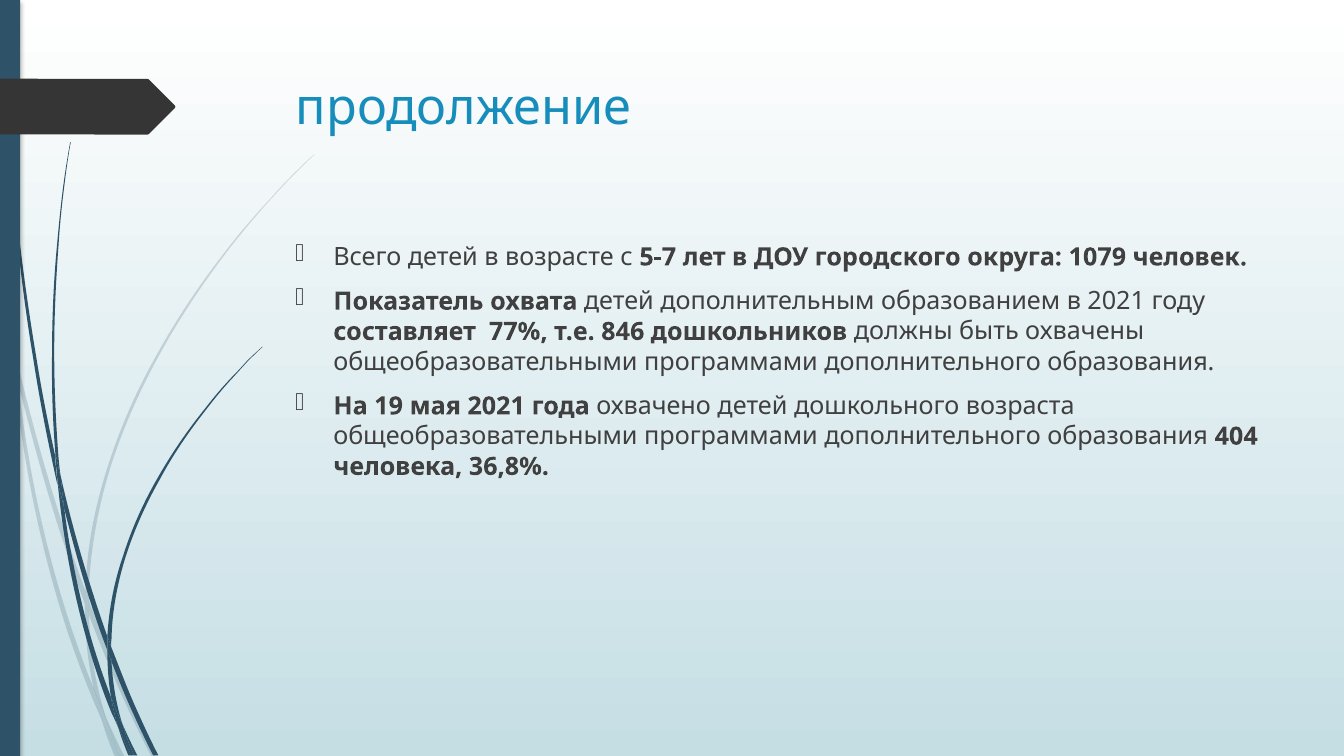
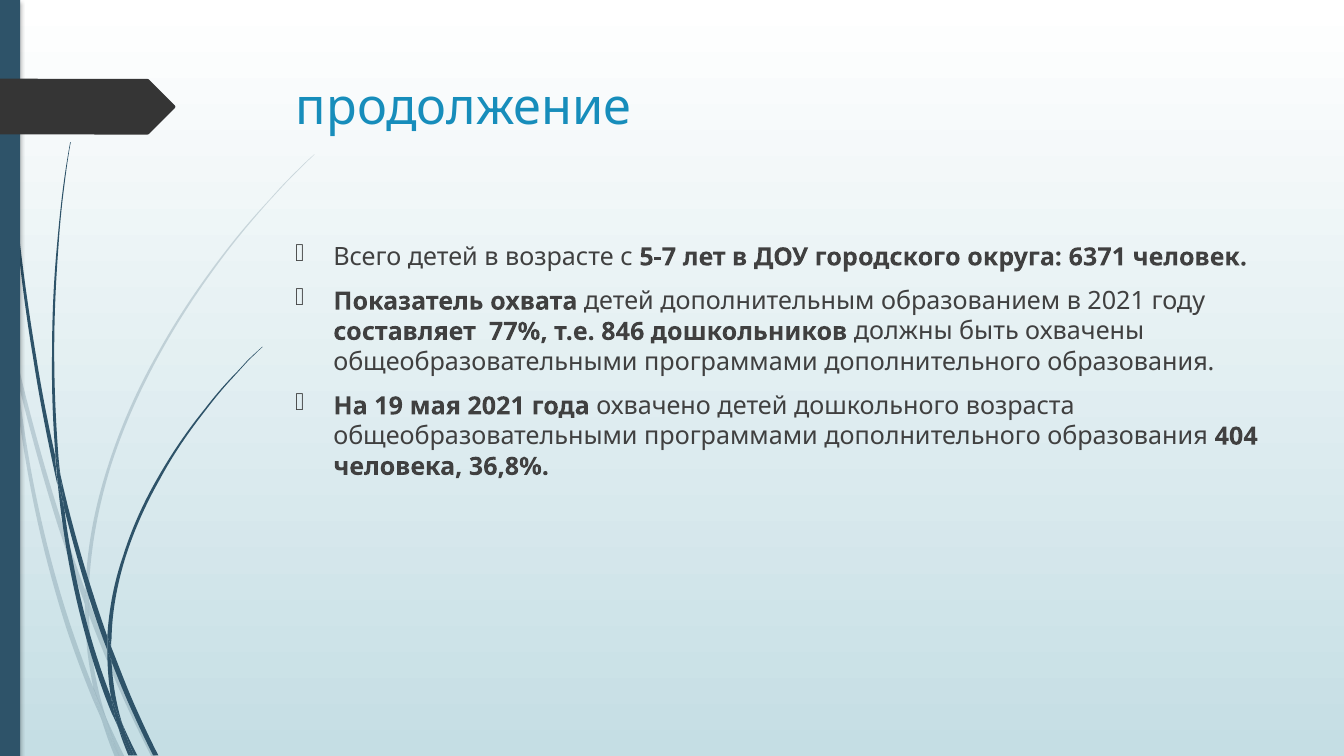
1079: 1079 -> 6371 (1097, 257)
